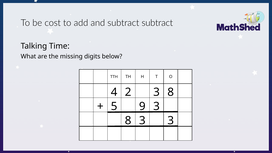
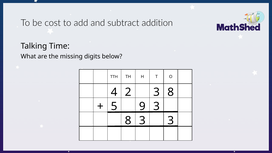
subtract subtract: subtract -> addition (157, 23)
